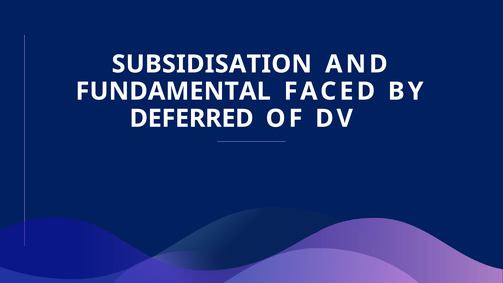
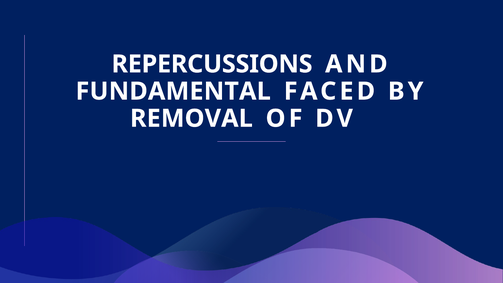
SUBSIDISATION: SUBSIDISATION -> REPERCUSSIONS (212, 64)
DEFERRED: DEFERRED -> REMOVAL (191, 118)
